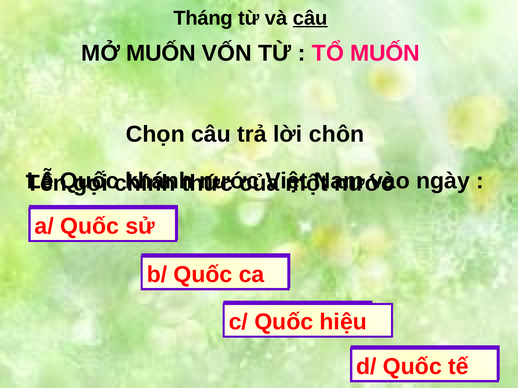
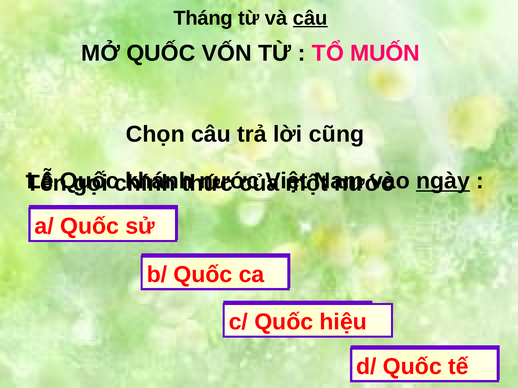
MỞ MUỐN: MUỐN -> QUỐC (161, 53)
chôn: chôn -> cũng (337, 135)
ngày underline: none -> present (443, 181)
